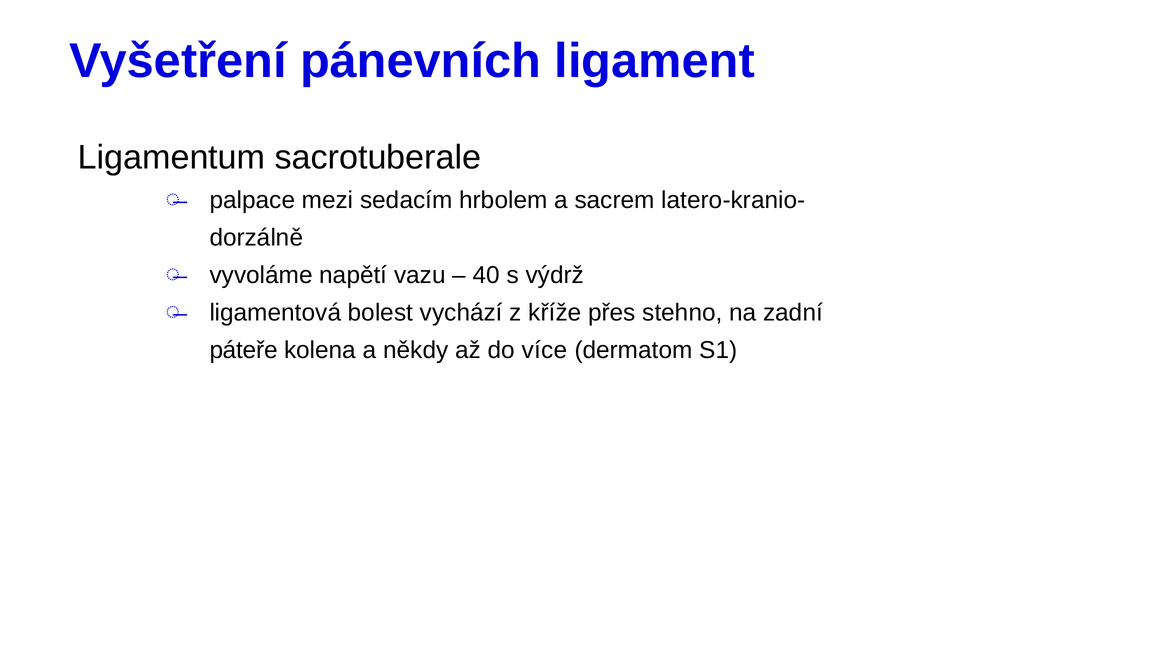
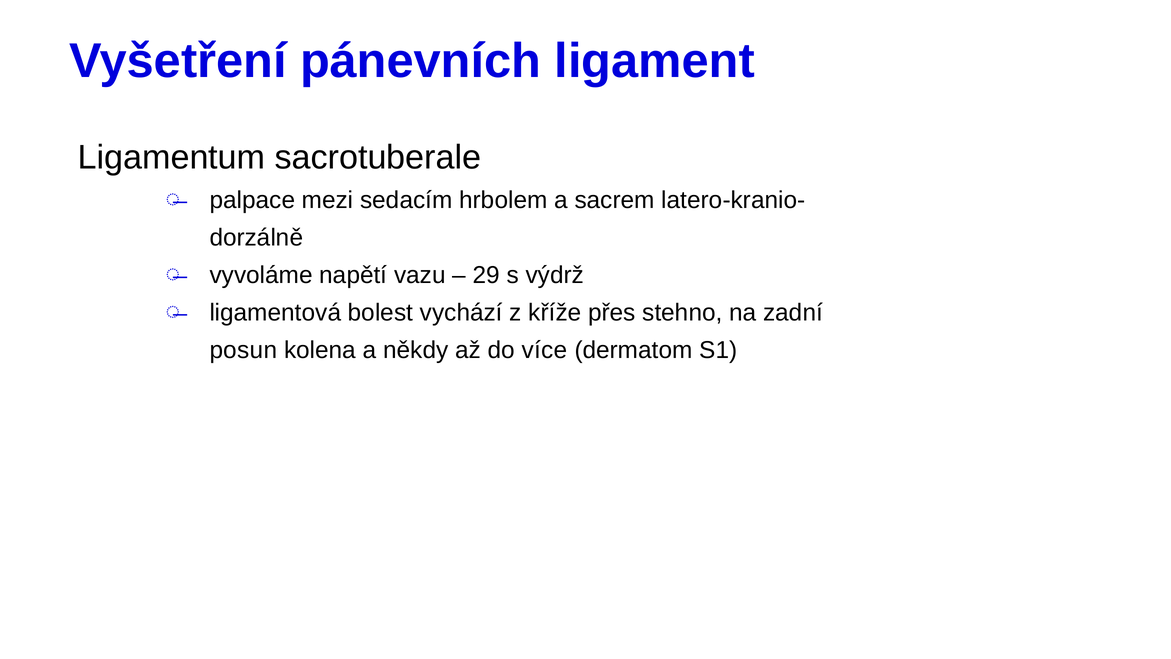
40: 40 -> 29 (486, 275)
páteře: páteře -> posun (243, 350)
